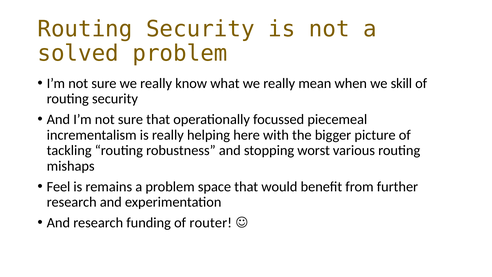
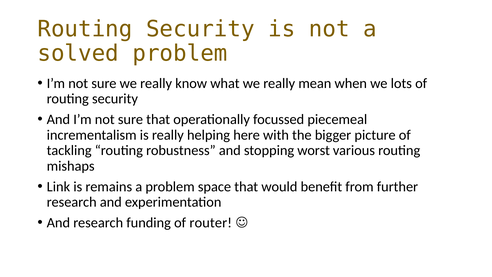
skill: skill -> lots (401, 83)
Feel: Feel -> Link (58, 186)
